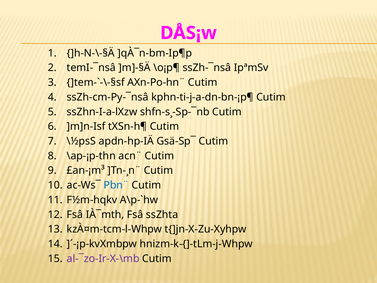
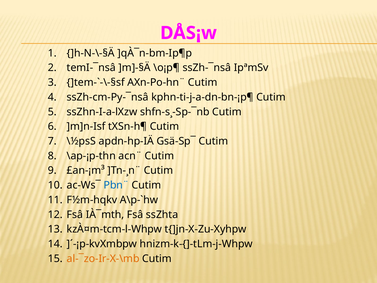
al-¯zo-Ir-X-\mb colour: purple -> orange (103, 258)
